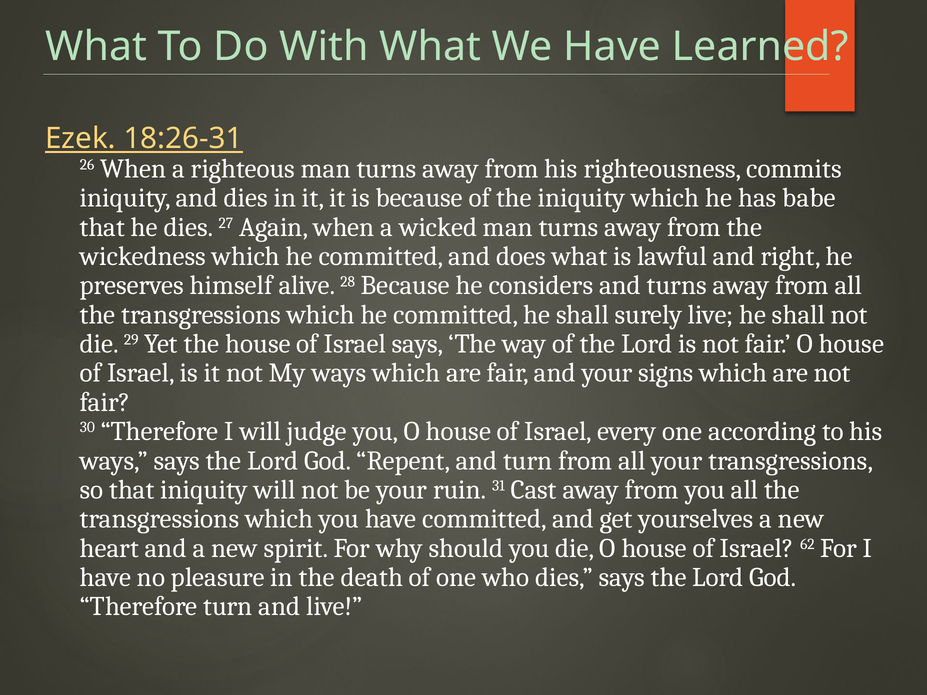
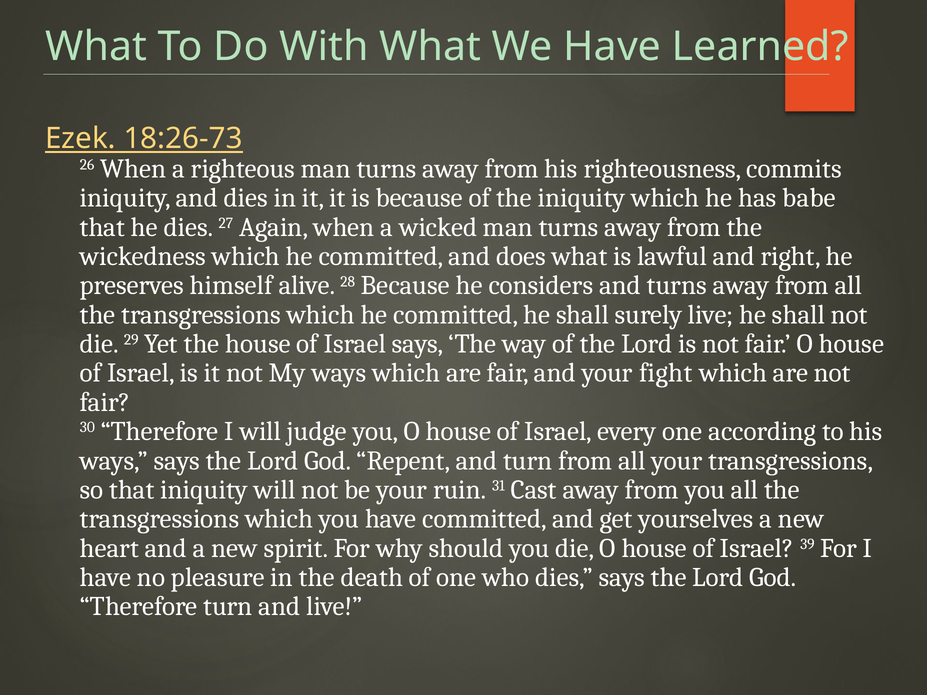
18:26-31: 18:26-31 -> 18:26-73 (183, 139)
signs: signs -> fight (666, 373)
62: 62 -> 39 (807, 544)
